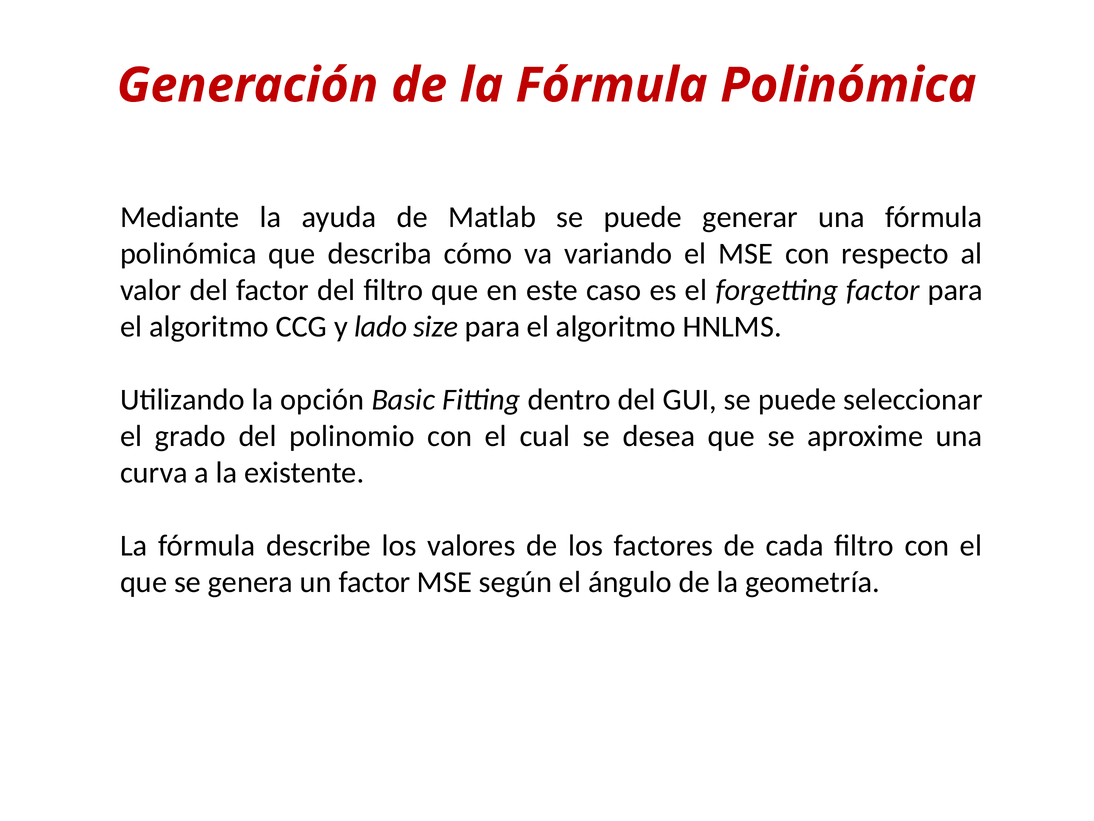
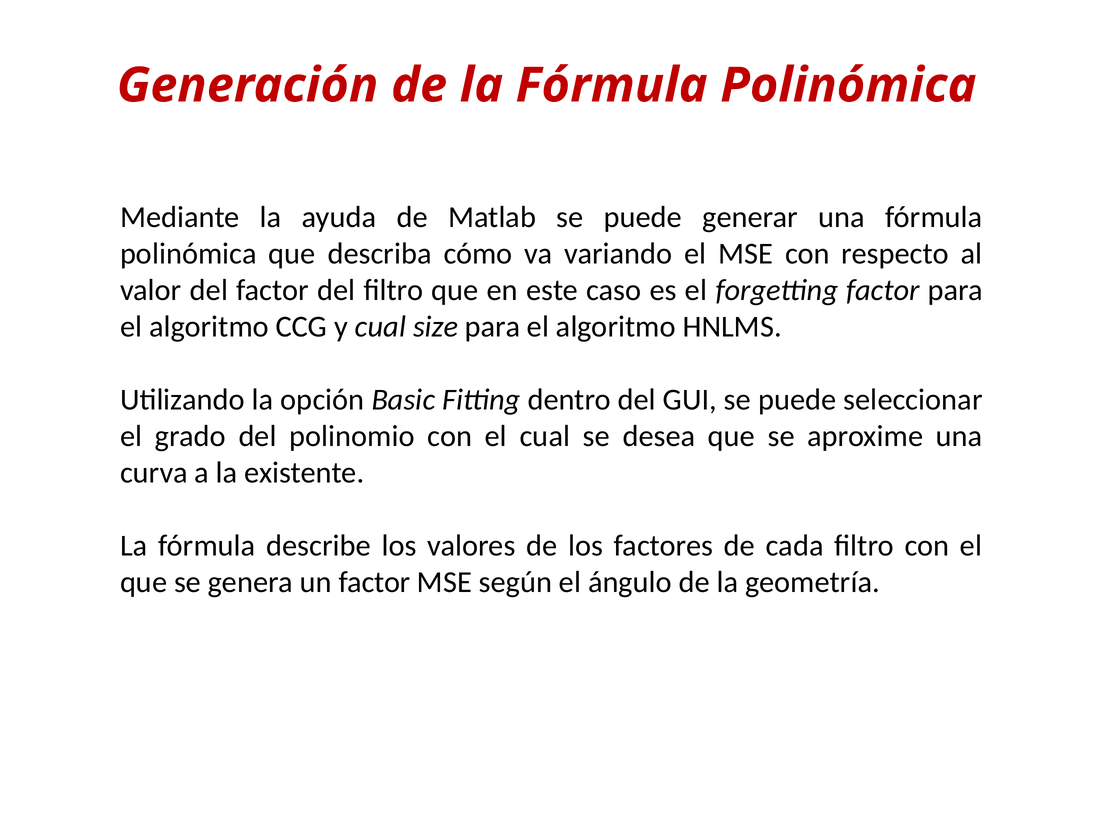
y lado: lado -> cual (380, 327)
